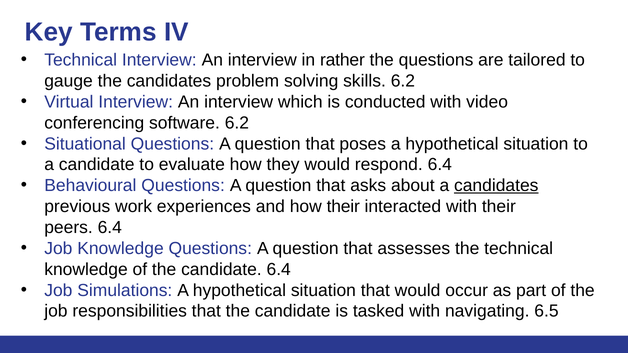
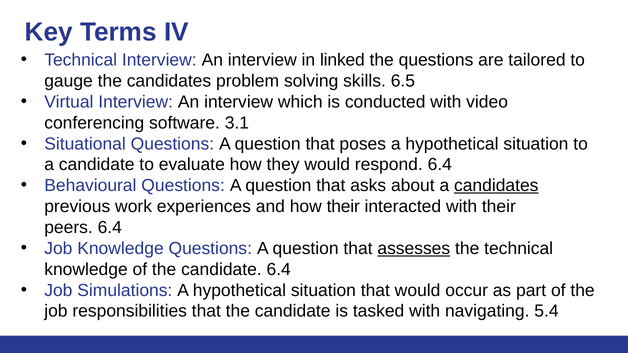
rather: rather -> linked (342, 60)
skills 6.2: 6.2 -> 6.5 (403, 81)
software 6.2: 6.2 -> 3.1 (237, 123)
assesses underline: none -> present (414, 249)
6.5: 6.5 -> 5.4 (546, 311)
